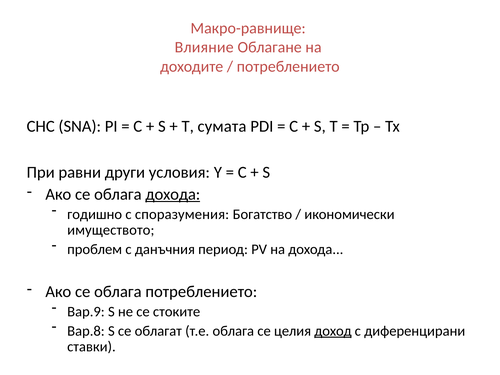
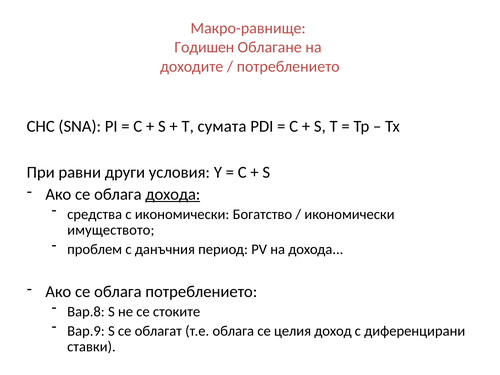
Влияние: Влияние -> Годишен (204, 47)
годишно: годишно -> средства (95, 214)
с споразумения: споразумения -> икономически (182, 214)
Вар.9: Вар.9 -> Вар.8 (86, 312)
Вар.8: Вар.8 -> Вар.9 (86, 331)
доход underline: present -> none (333, 331)
